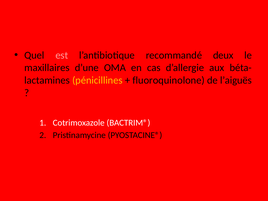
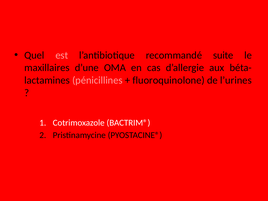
deux: deux -> suite (223, 55)
pénicillines colour: yellow -> pink (97, 80)
l’aiguës: l’aiguës -> l’urines (236, 80)
